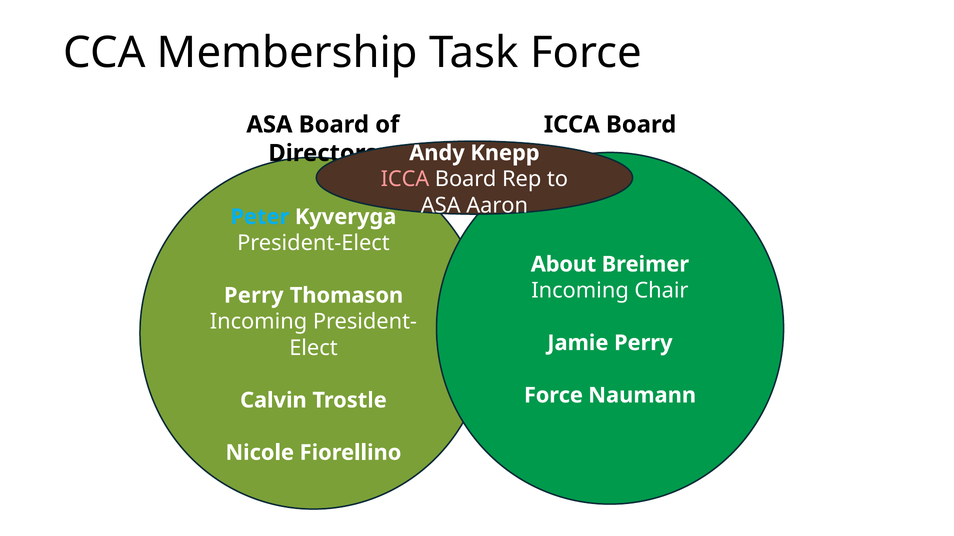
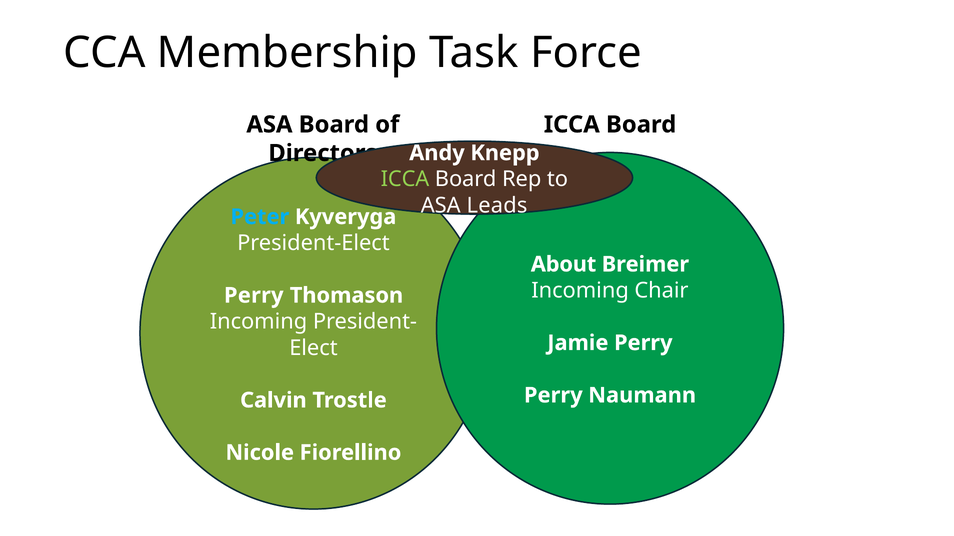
ICCA colour: pink -> light green (405, 179)
Aaron: Aaron -> Leads (497, 206)
Force: Force -> Perry (553, 396)
